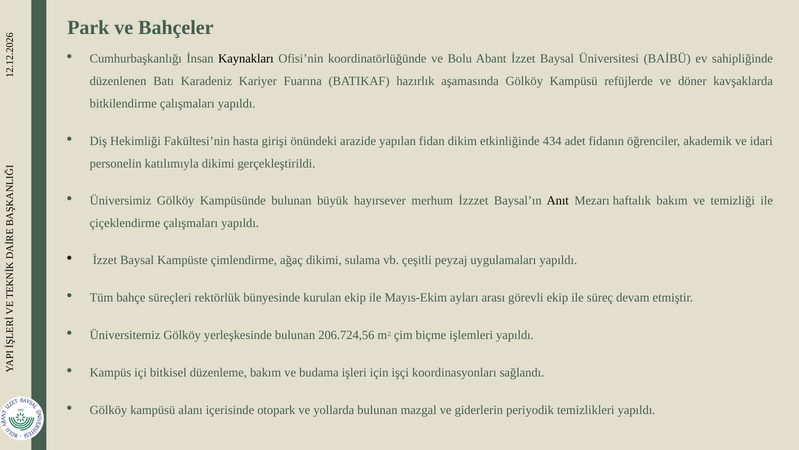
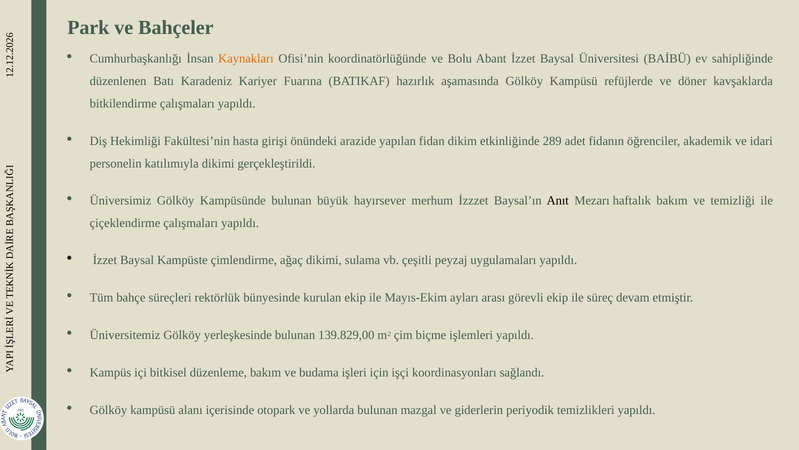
Kaynakları colour: black -> orange (246, 59)
434: 434 -> 289 (552, 141)
206.724,56: 206.724,56 -> 139.829,00 (346, 335)
